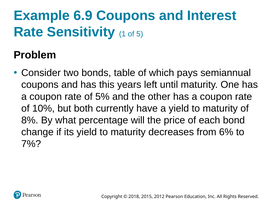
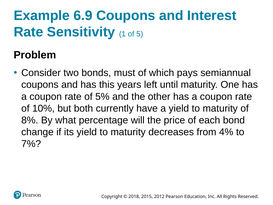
table: table -> must (125, 73)
6%: 6% -> 4% (226, 132)
